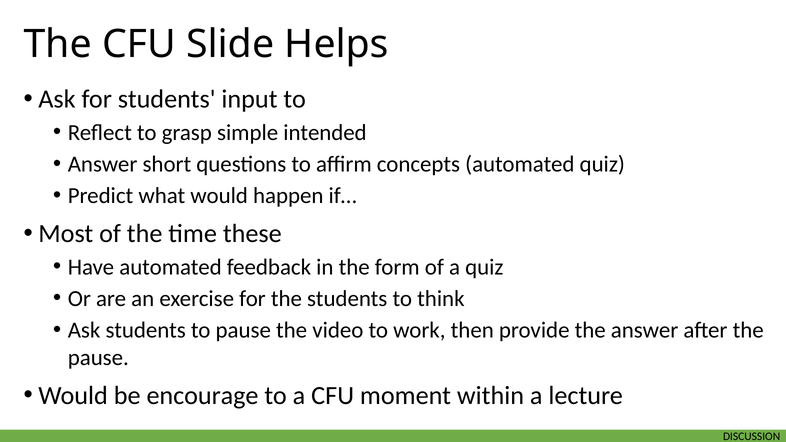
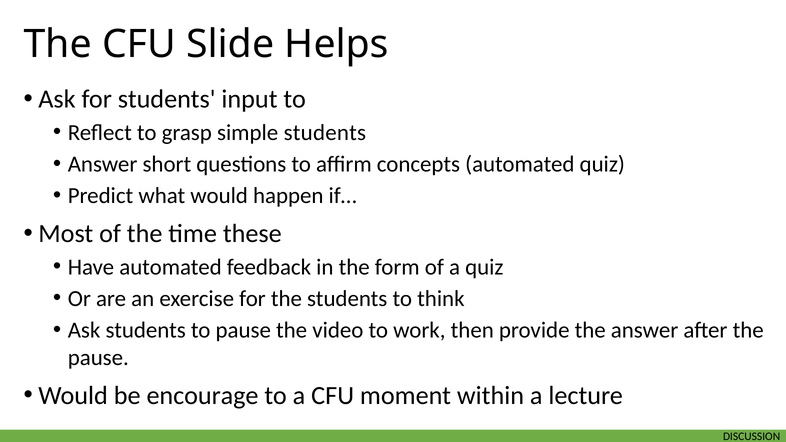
simple intended: intended -> students (325, 133)
